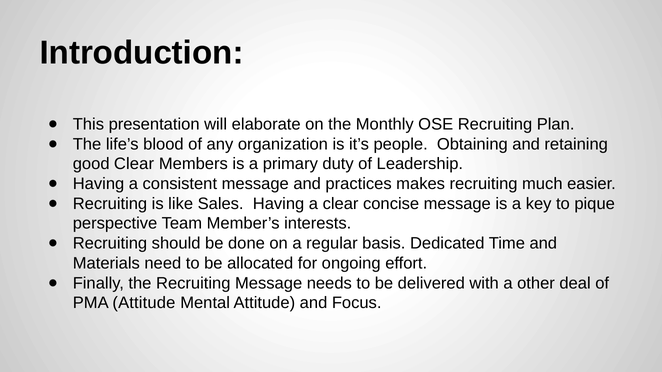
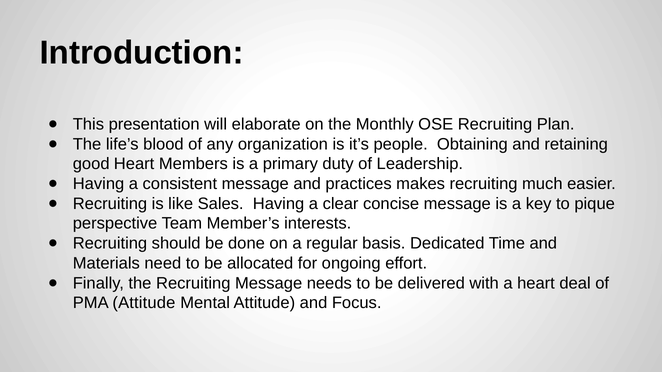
good Clear: Clear -> Heart (134, 164)
a other: other -> heart (536, 283)
